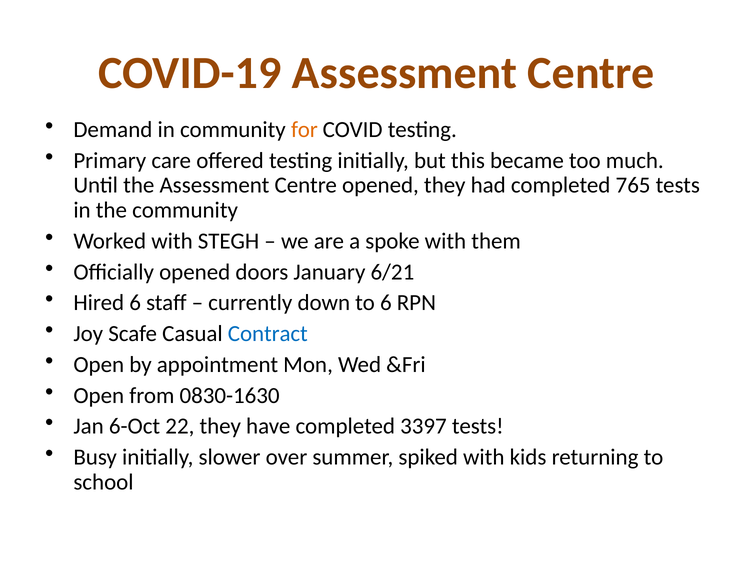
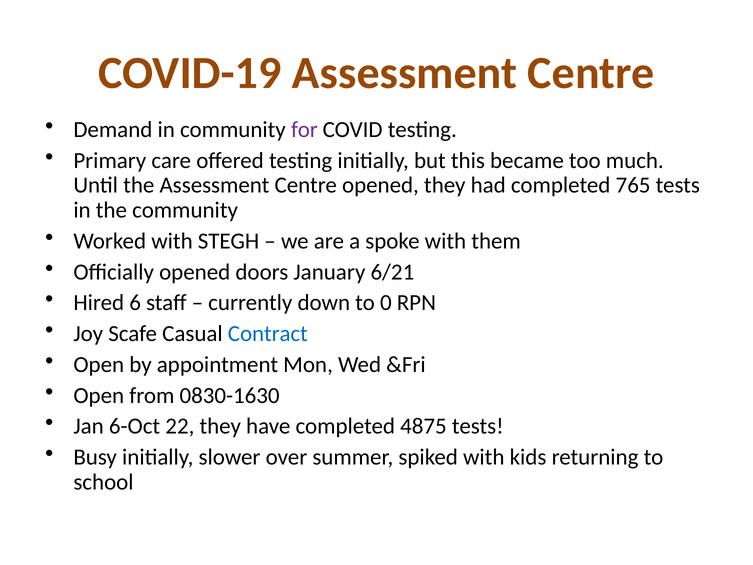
for colour: orange -> purple (304, 130)
to 6: 6 -> 0 (386, 303)
3397: 3397 -> 4875 (423, 426)
